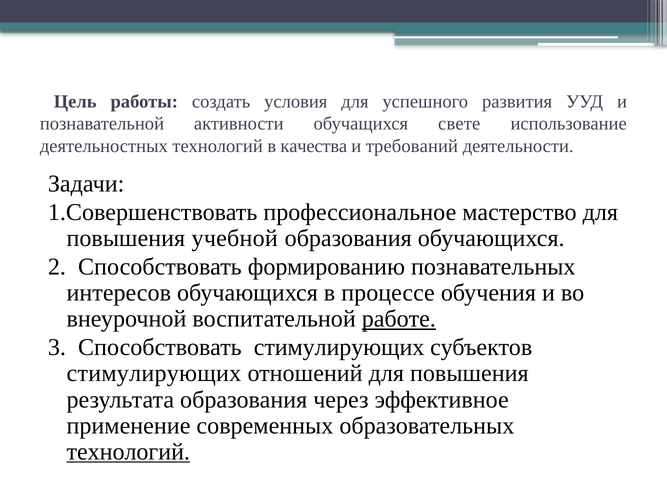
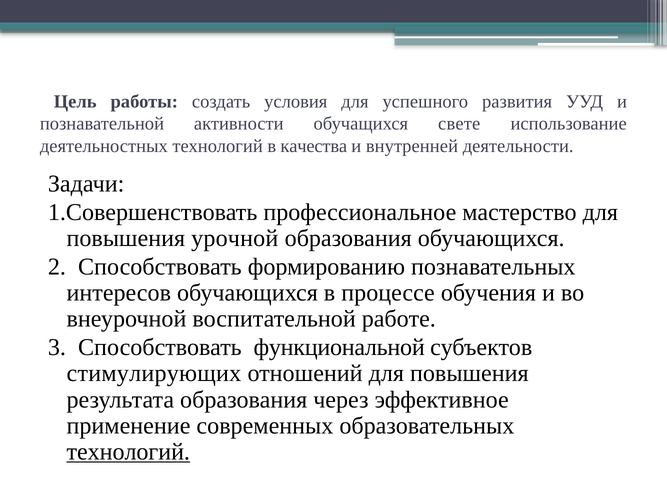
требований: требований -> внутренней (412, 146)
учебной: учебной -> урочной (235, 238)
работе underline: present -> none (399, 318)
Способствовать стимулирующих: стимулирующих -> функциональной (339, 347)
